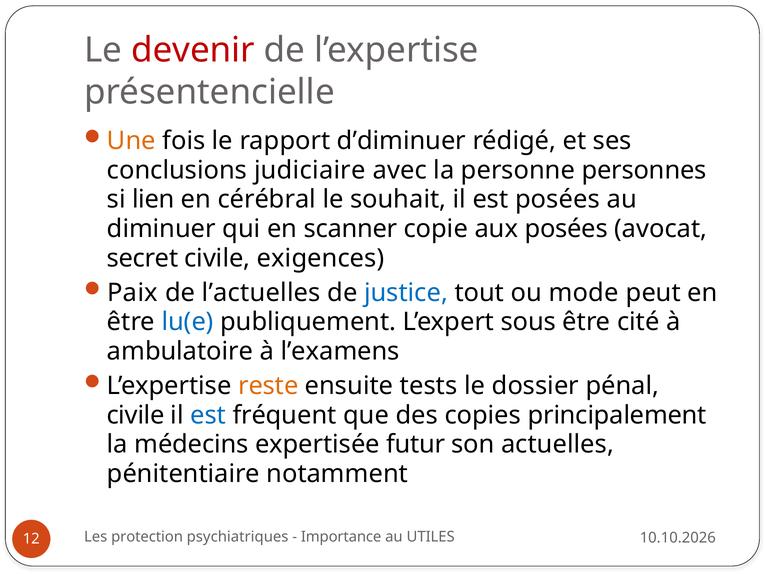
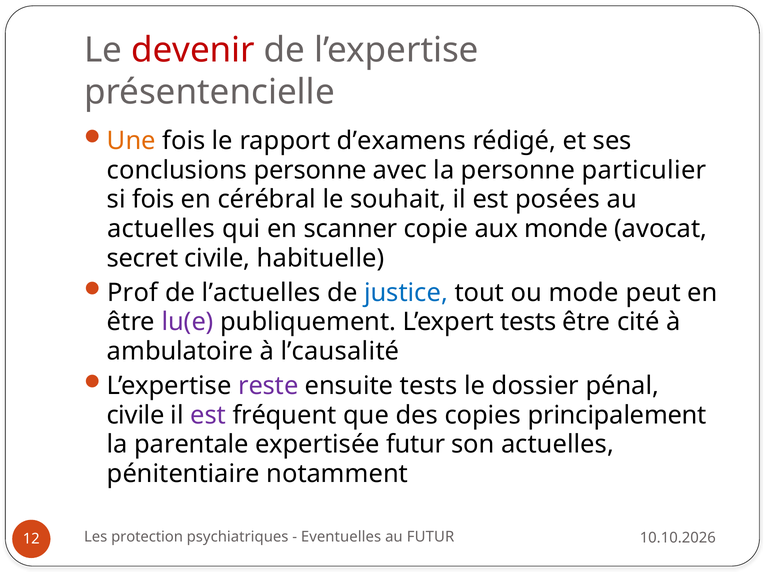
d’diminuer: d’diminuer -> d’examens (401, 141)
conclusions judiciaire: judiciaire -> personne (310, 170)
personnes: personnes -> particulier (644, 170)
si lien: lien -> fois (153, 199)
diminuer: diminuer -> actuelles (161, 229)
aux posées: posées -> monde (566, 229)
exigences: exigences -> habituelle (321, 258)
Paix: Paix -> Prof (133, 293)
lu(e colour: blue -> purple (188, 322)
L’expert sous: sous -> tests (528, 322)
l’examens: l’examens -> l’causalité (340, 351)
reste colour: orange -> purple (268, 386)
est colour: blue -> purple (208, 415)
médecins: médecins -> parentale (192, 444)
Importance: Importance -> Eventuelles (341, 537)
au UTILES: UTILES -> FUTUR (431, 537)
